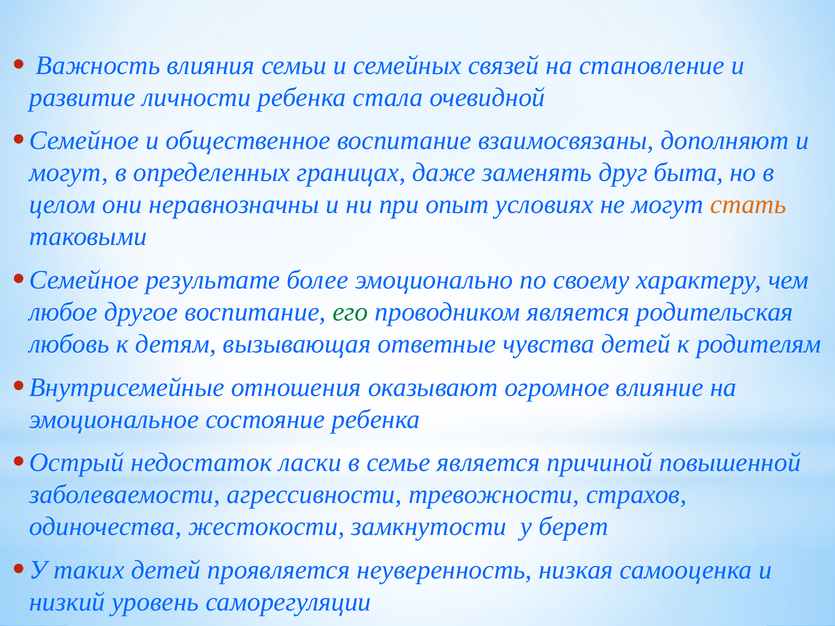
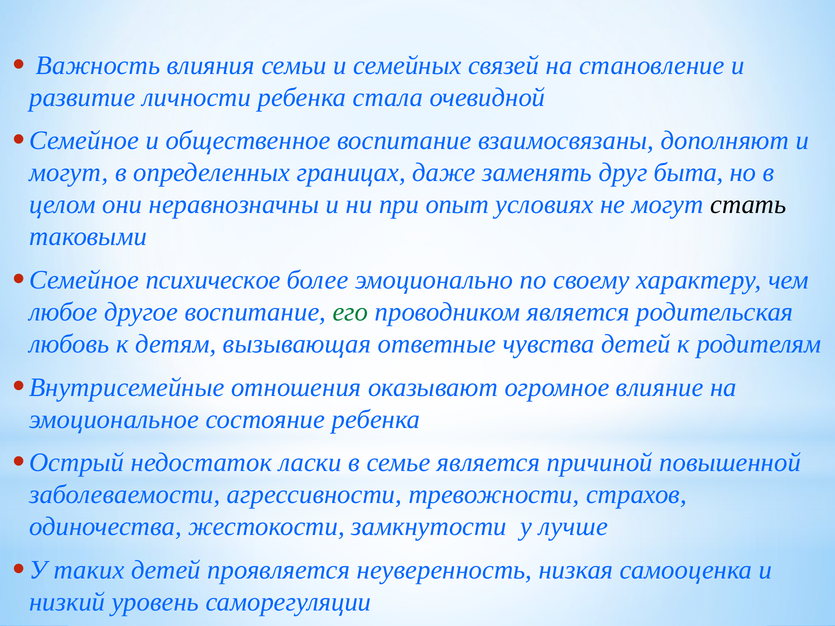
стать colour: orange -> black (748, 205)
результате: результате -> психическое (213, 280)
берет: берет -> лучше (573, 527)
